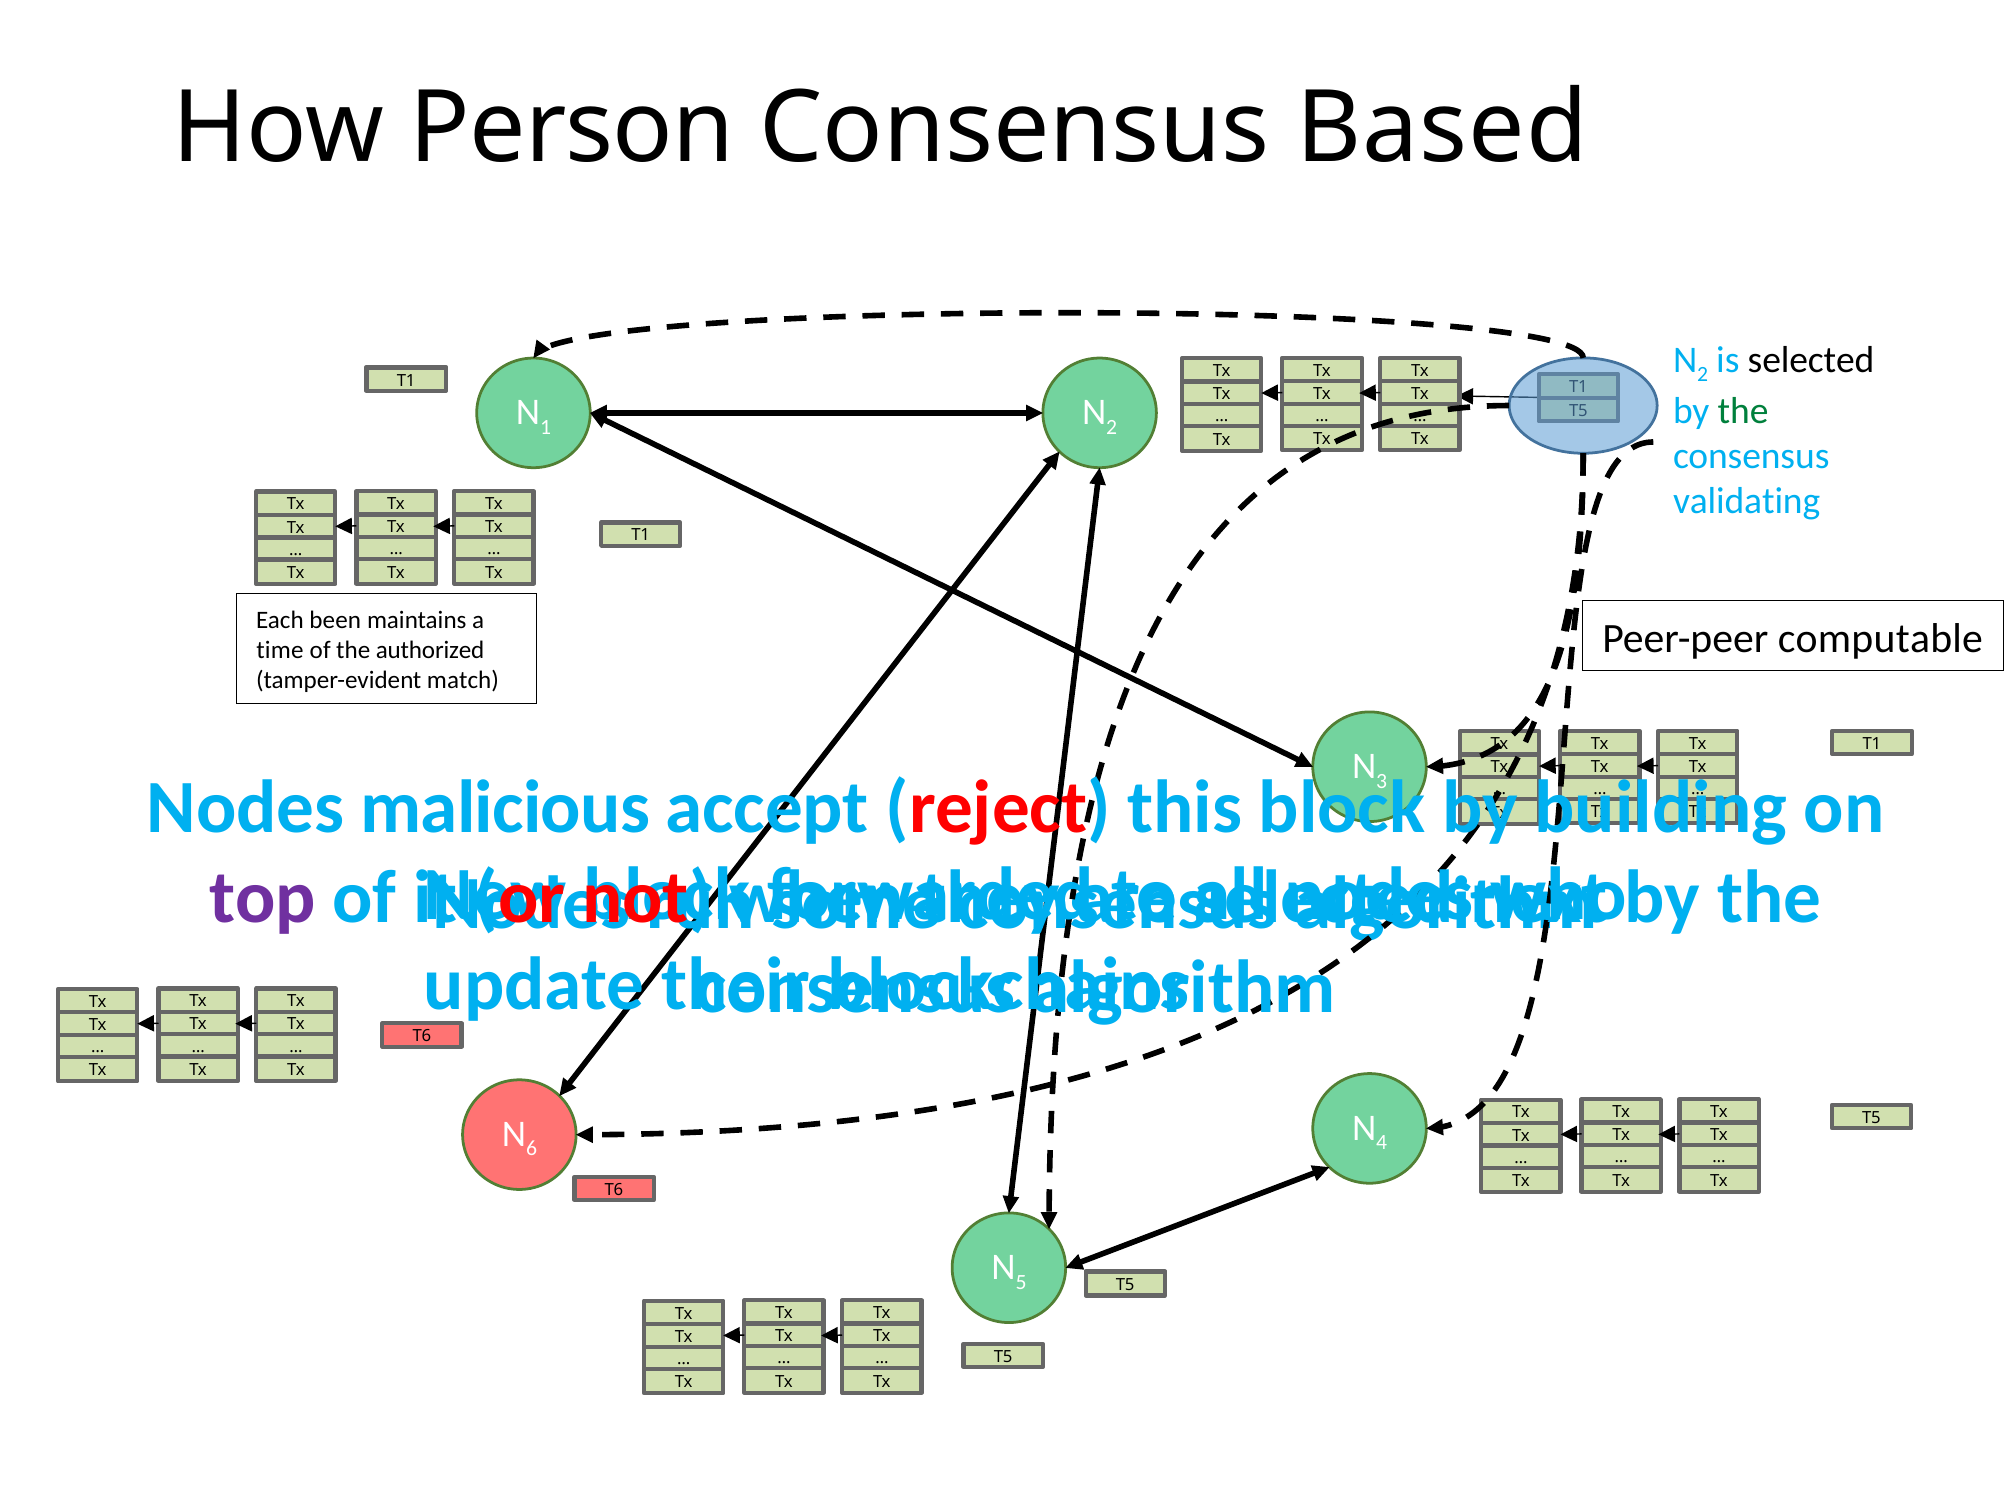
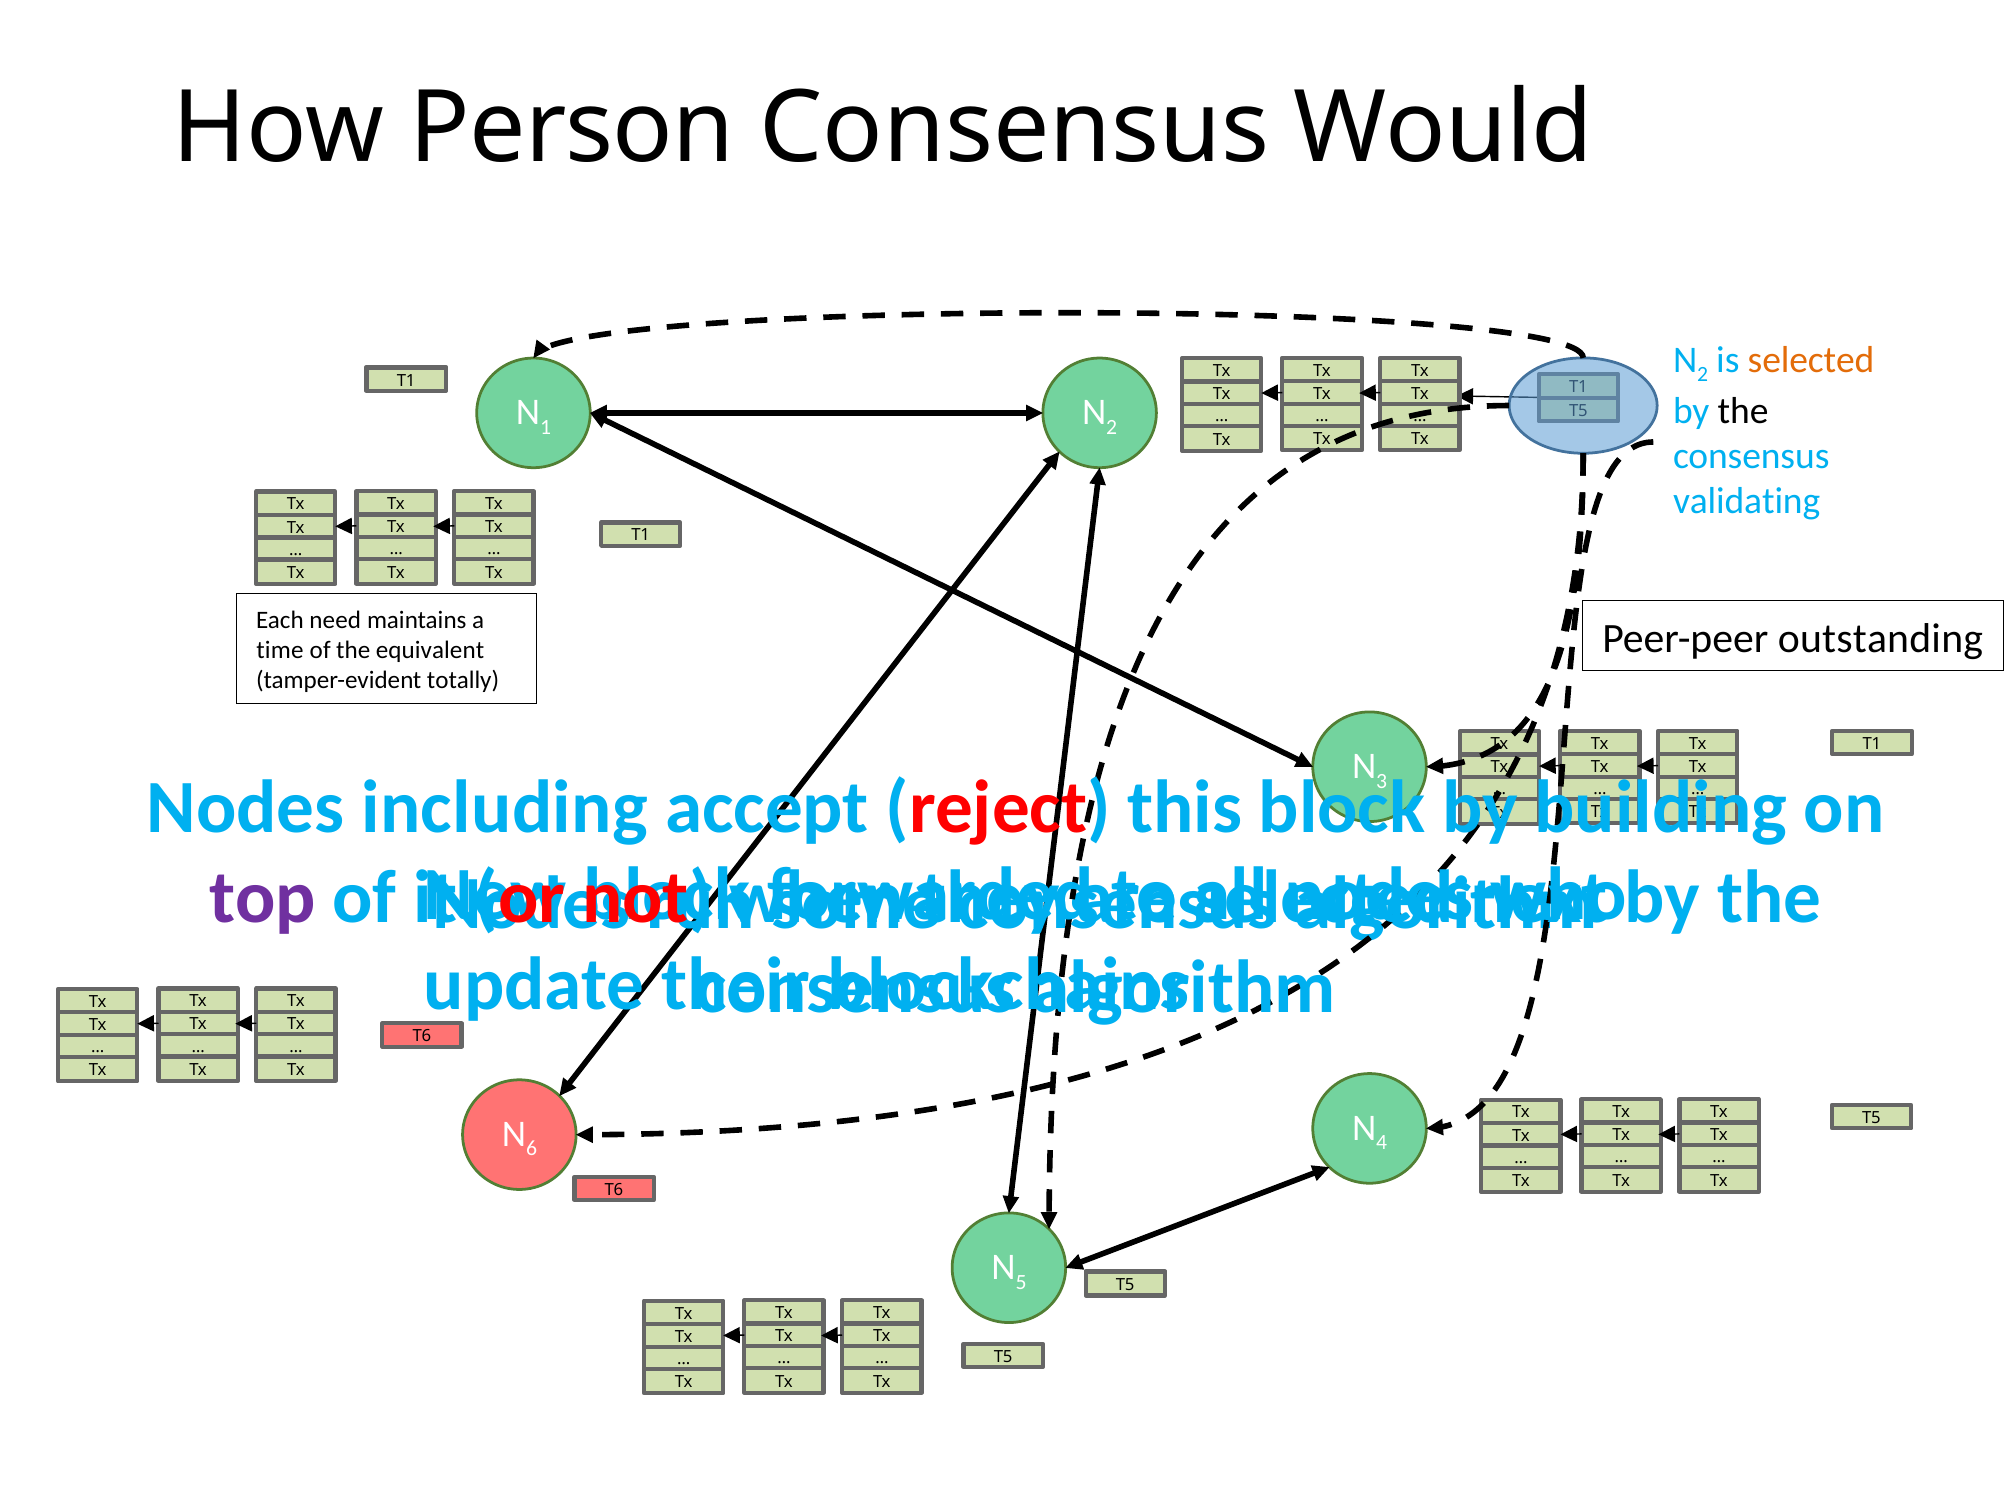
Based: Based -> Would (1443, 128)
selected colour: black -> orange (1811, 360)
the colour: green -> black (1743, 411)
been: been -> need (335, 620)
computable: computable -> outstanding (1880, 638)
authorized: authorized -> equivalent (430, 650)
match: match -> totally (463, 681)
malicious: malicious -> including (505, 807)
